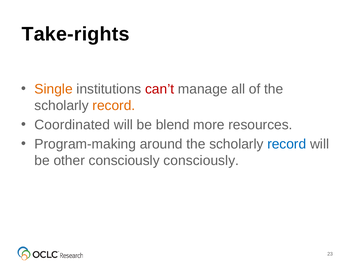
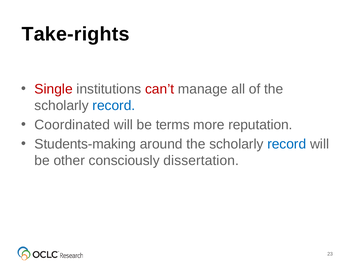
Single colour: orange -> red (54, 89)
record colour: orange -> blue (114, 105)
blend: blend -> terms (173, 125)
resources: resources -> reputation (260, 125)
Program-making: Program-making -> Students-making (85, 144)
consciously consciously: consciously -> dissertation (201, 160)
